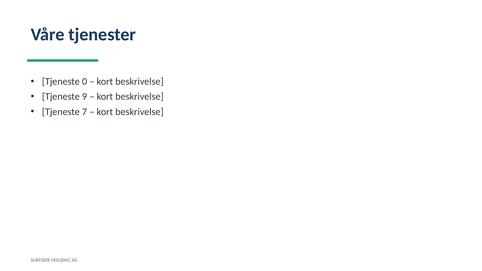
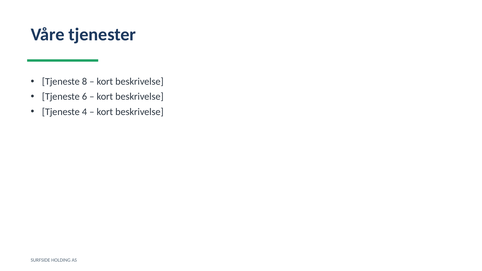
0: 0 -> 8 (85, 82)
9: 9 -> 6 (85, 97)
7: 7 -> 4 (85, 112)
